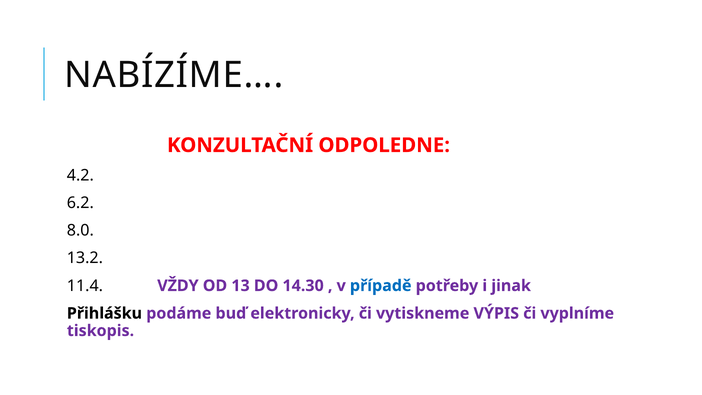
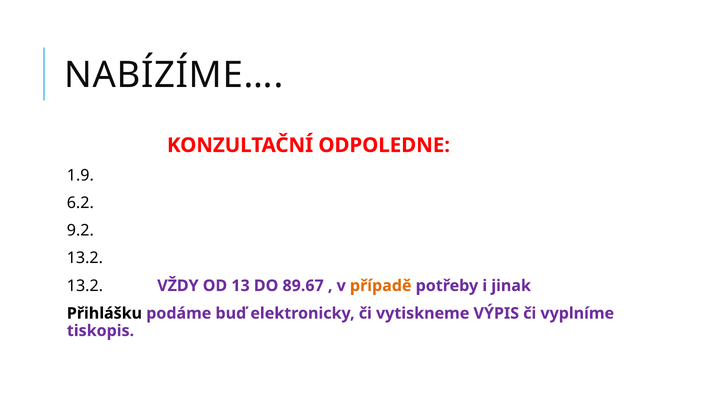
4.2: 4.2 -> 1.9 (80, 175)
8.0: 8.0 -> 9.2 (80, 230)
11.4: 11.4 -> 13.2 (85, 286)
14.30: 14.30 -> 89.67 (303, 286)
případě colour: blue -> orange (381, 286)
